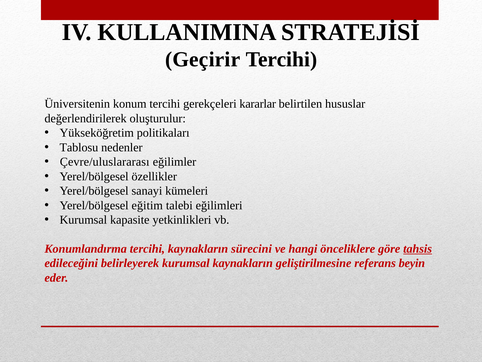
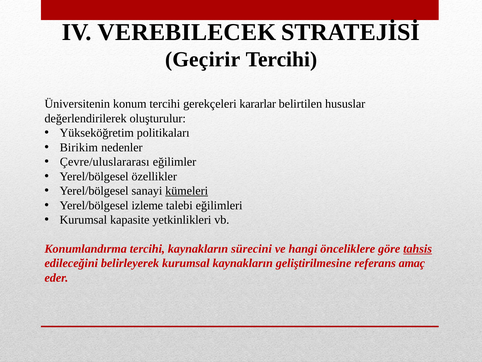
KULLANIMINA: KULLANIMINA -> VEREBILECEK (187, 32)
Tablosu: Tablosu -> Birikim (79, 147)
kümeleri underline: none -> present (187, 191)
eğitim: eğitim -> izleme (147, 205)
beyin: beyin -> amaç (412, 263)
